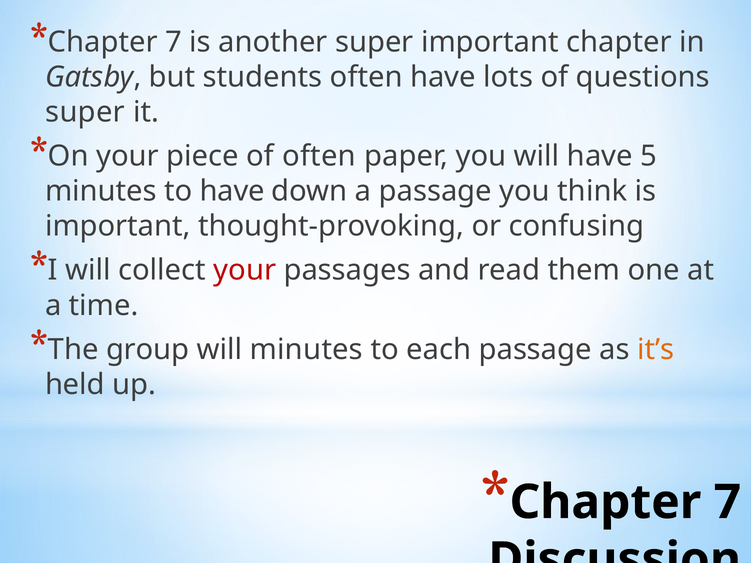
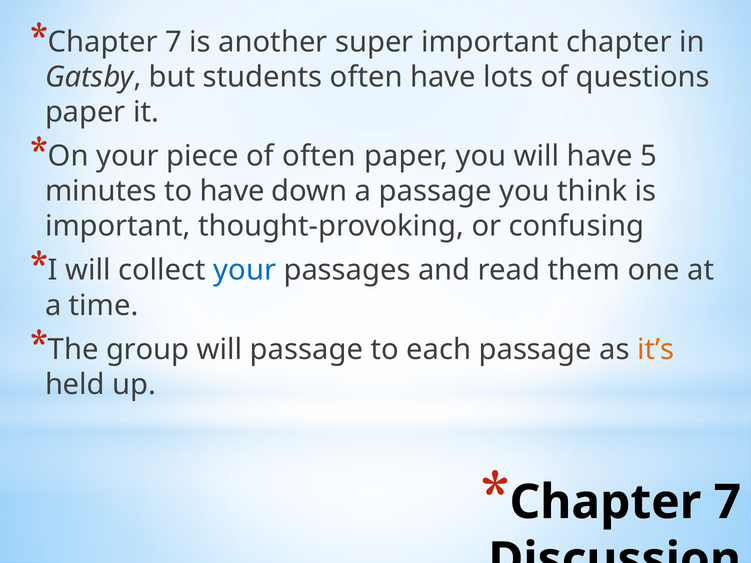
super: super -> paper (85, 112)
your colour: red -> blue (245, 270)
will minutes: minutes -> passage (306, 350)
